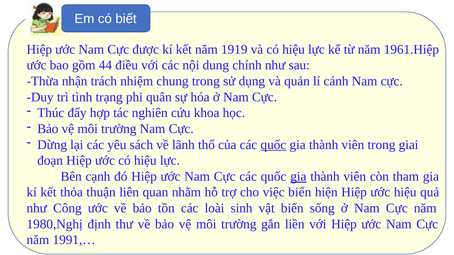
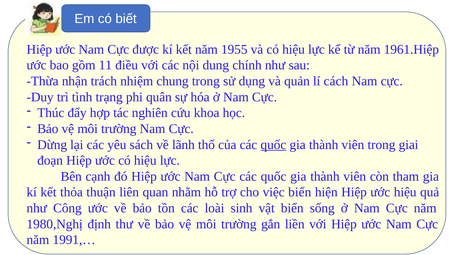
1919: 1919 -> 1955 (234, 49)
44: 44 -> 11 (105, 65)
cánh: cánh -> cách (336, 81)
gia underline: present -> none (298, 177)
